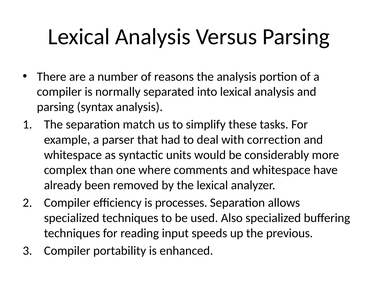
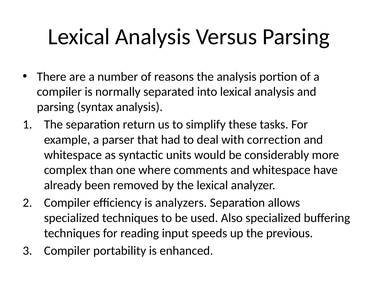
match: match -> return (139, 124)
processes: processes -> analyzers (181, 202)
